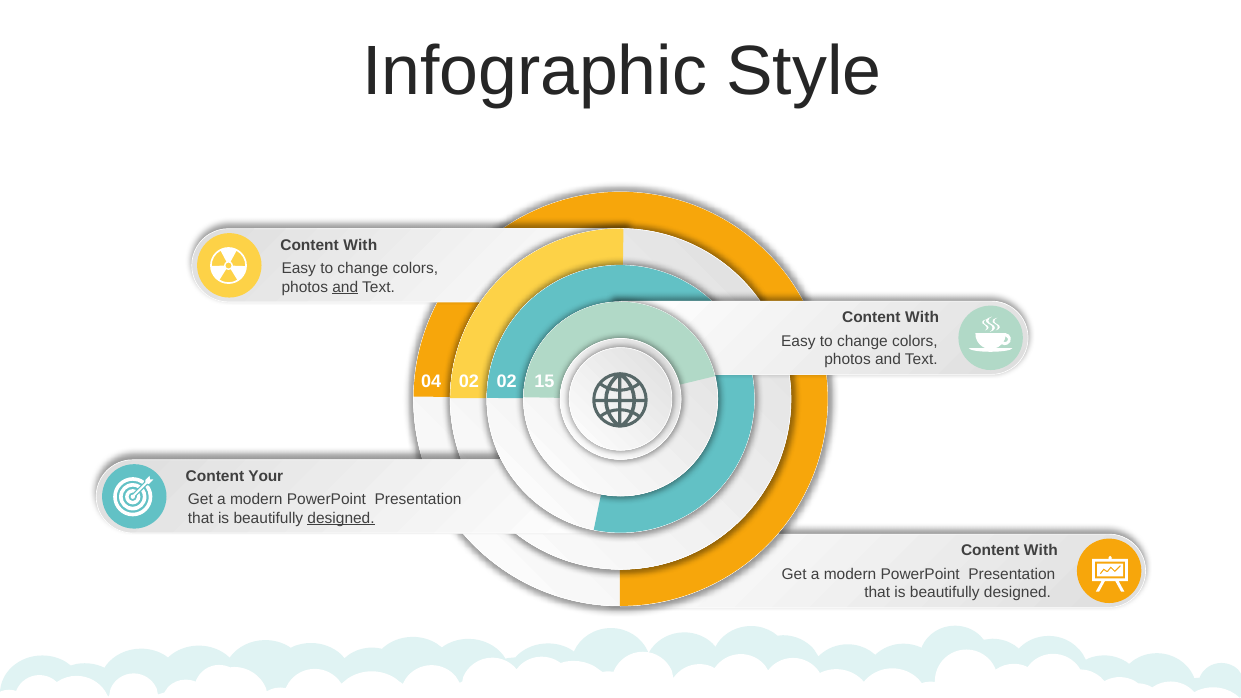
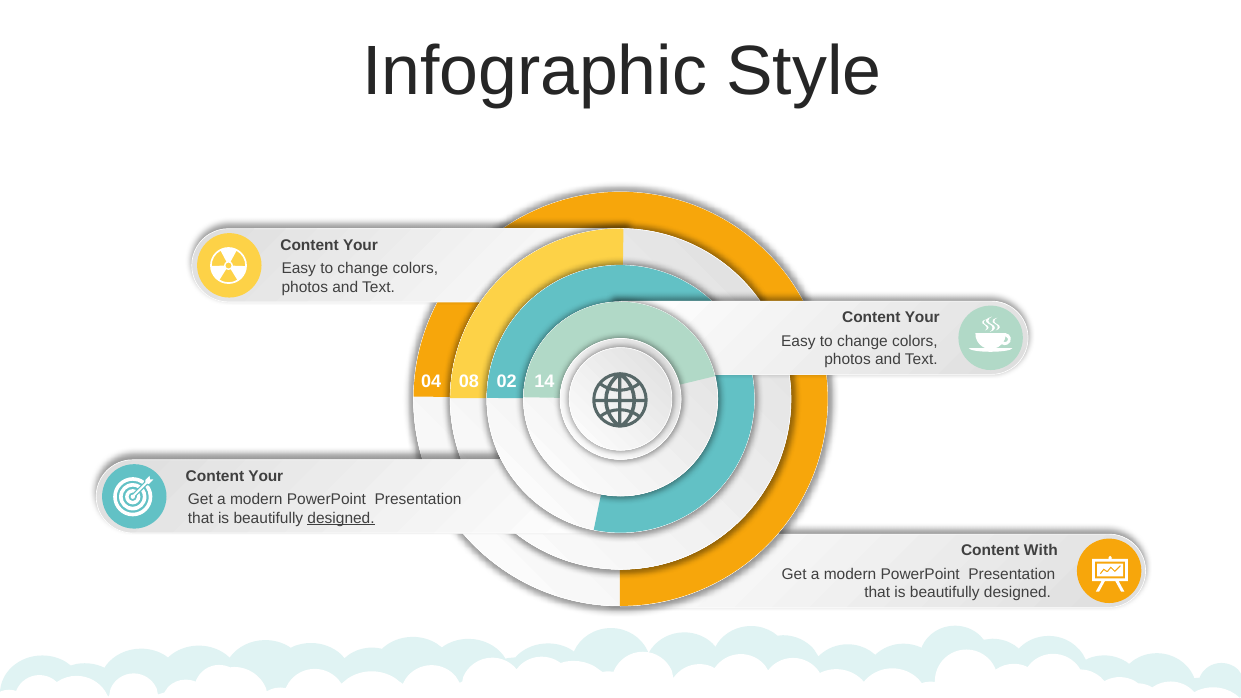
With: With -> Your (360, 245)
and underline: present -> none (345, 287)
With: With -> Your (922, 317)
04 02: 02 -> 08 (469, 381)
15: 15 -> 14 (544, 381)
